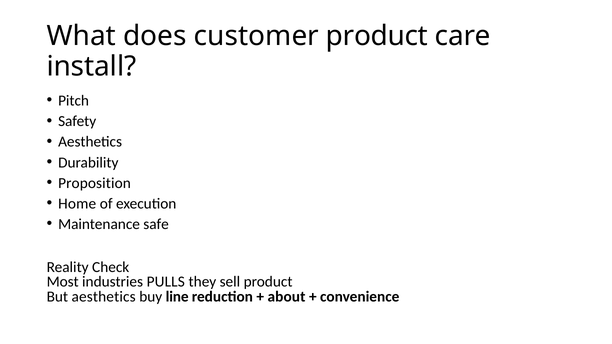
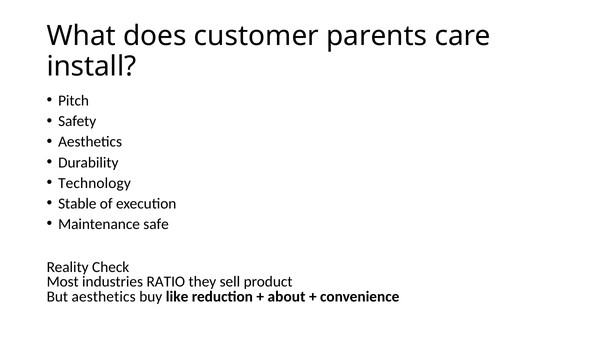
customer product: product -> parents (377, 36)
Proposition: Proposition -> Technology (94, 183)
Home: Home -> Stable (77, 204)
PULLS: PULLS -> RATIO (166, 282)
line: line -> like (177, 297)
